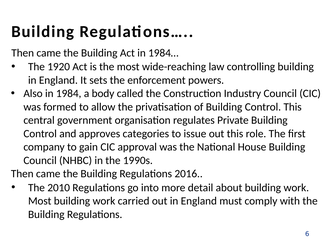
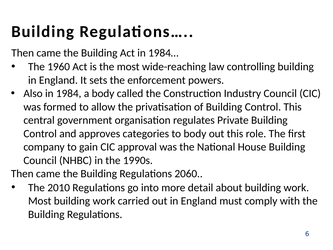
1920: 1920 -> 1960 (59, 67)
to issue: issue -> body (195, 133)
2016: 2016 -> 2060 (189, 173)
